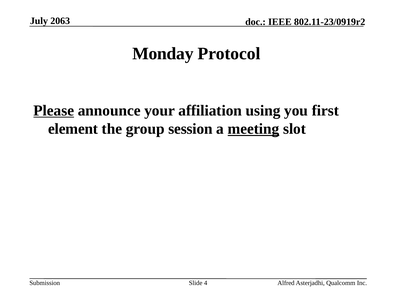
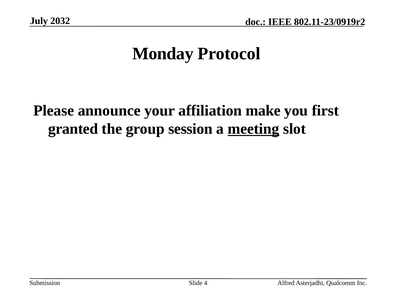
2063: 2063 -> 2032 (60, 21)
Please underline: present -> none (54, 110)
using: using -> make (263, 110)
element: element -> granted (73, 129)
